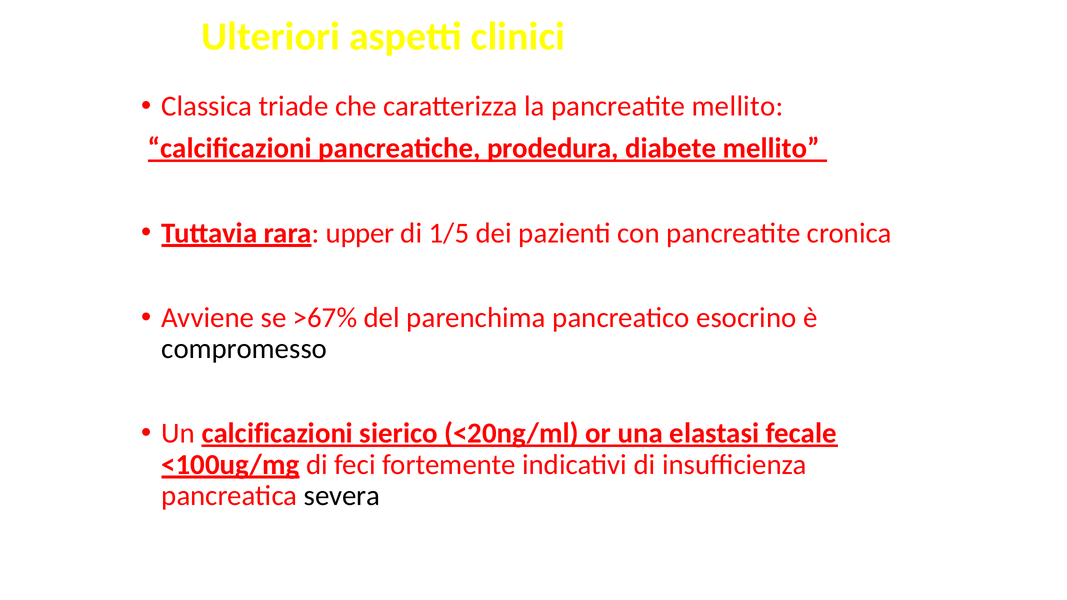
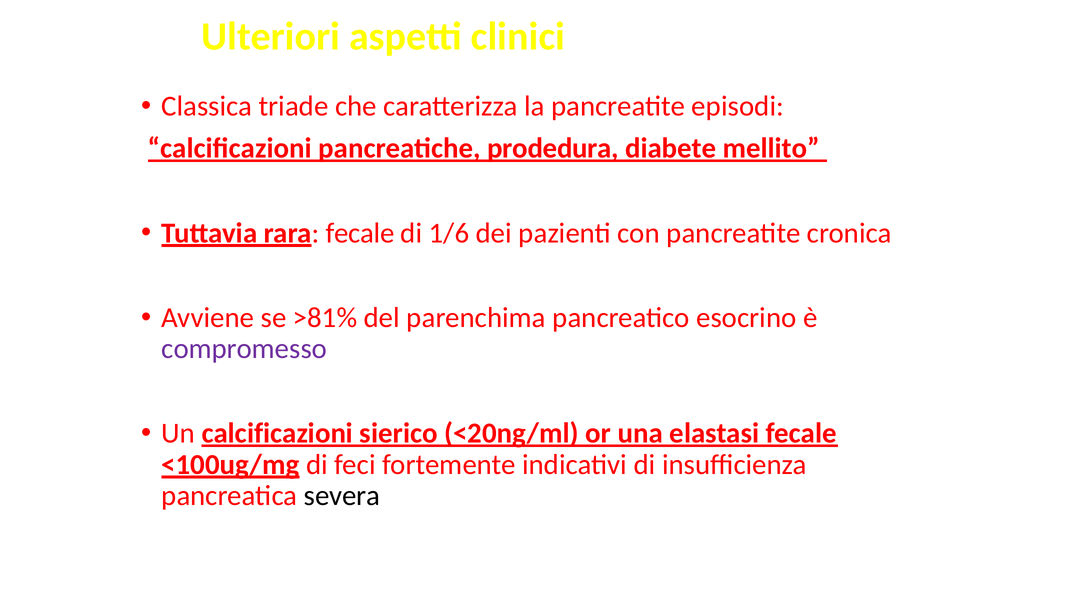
pancreatite mellito: mellito -> episodi (738, 106)
rara upper: upper -> fecale (360, 233)
1/5: 1/5 -> 1/6 (449, 233)
>67%: >67% -> >81% (325, 318)
compromesso colour: black -> purple (244, 349)
